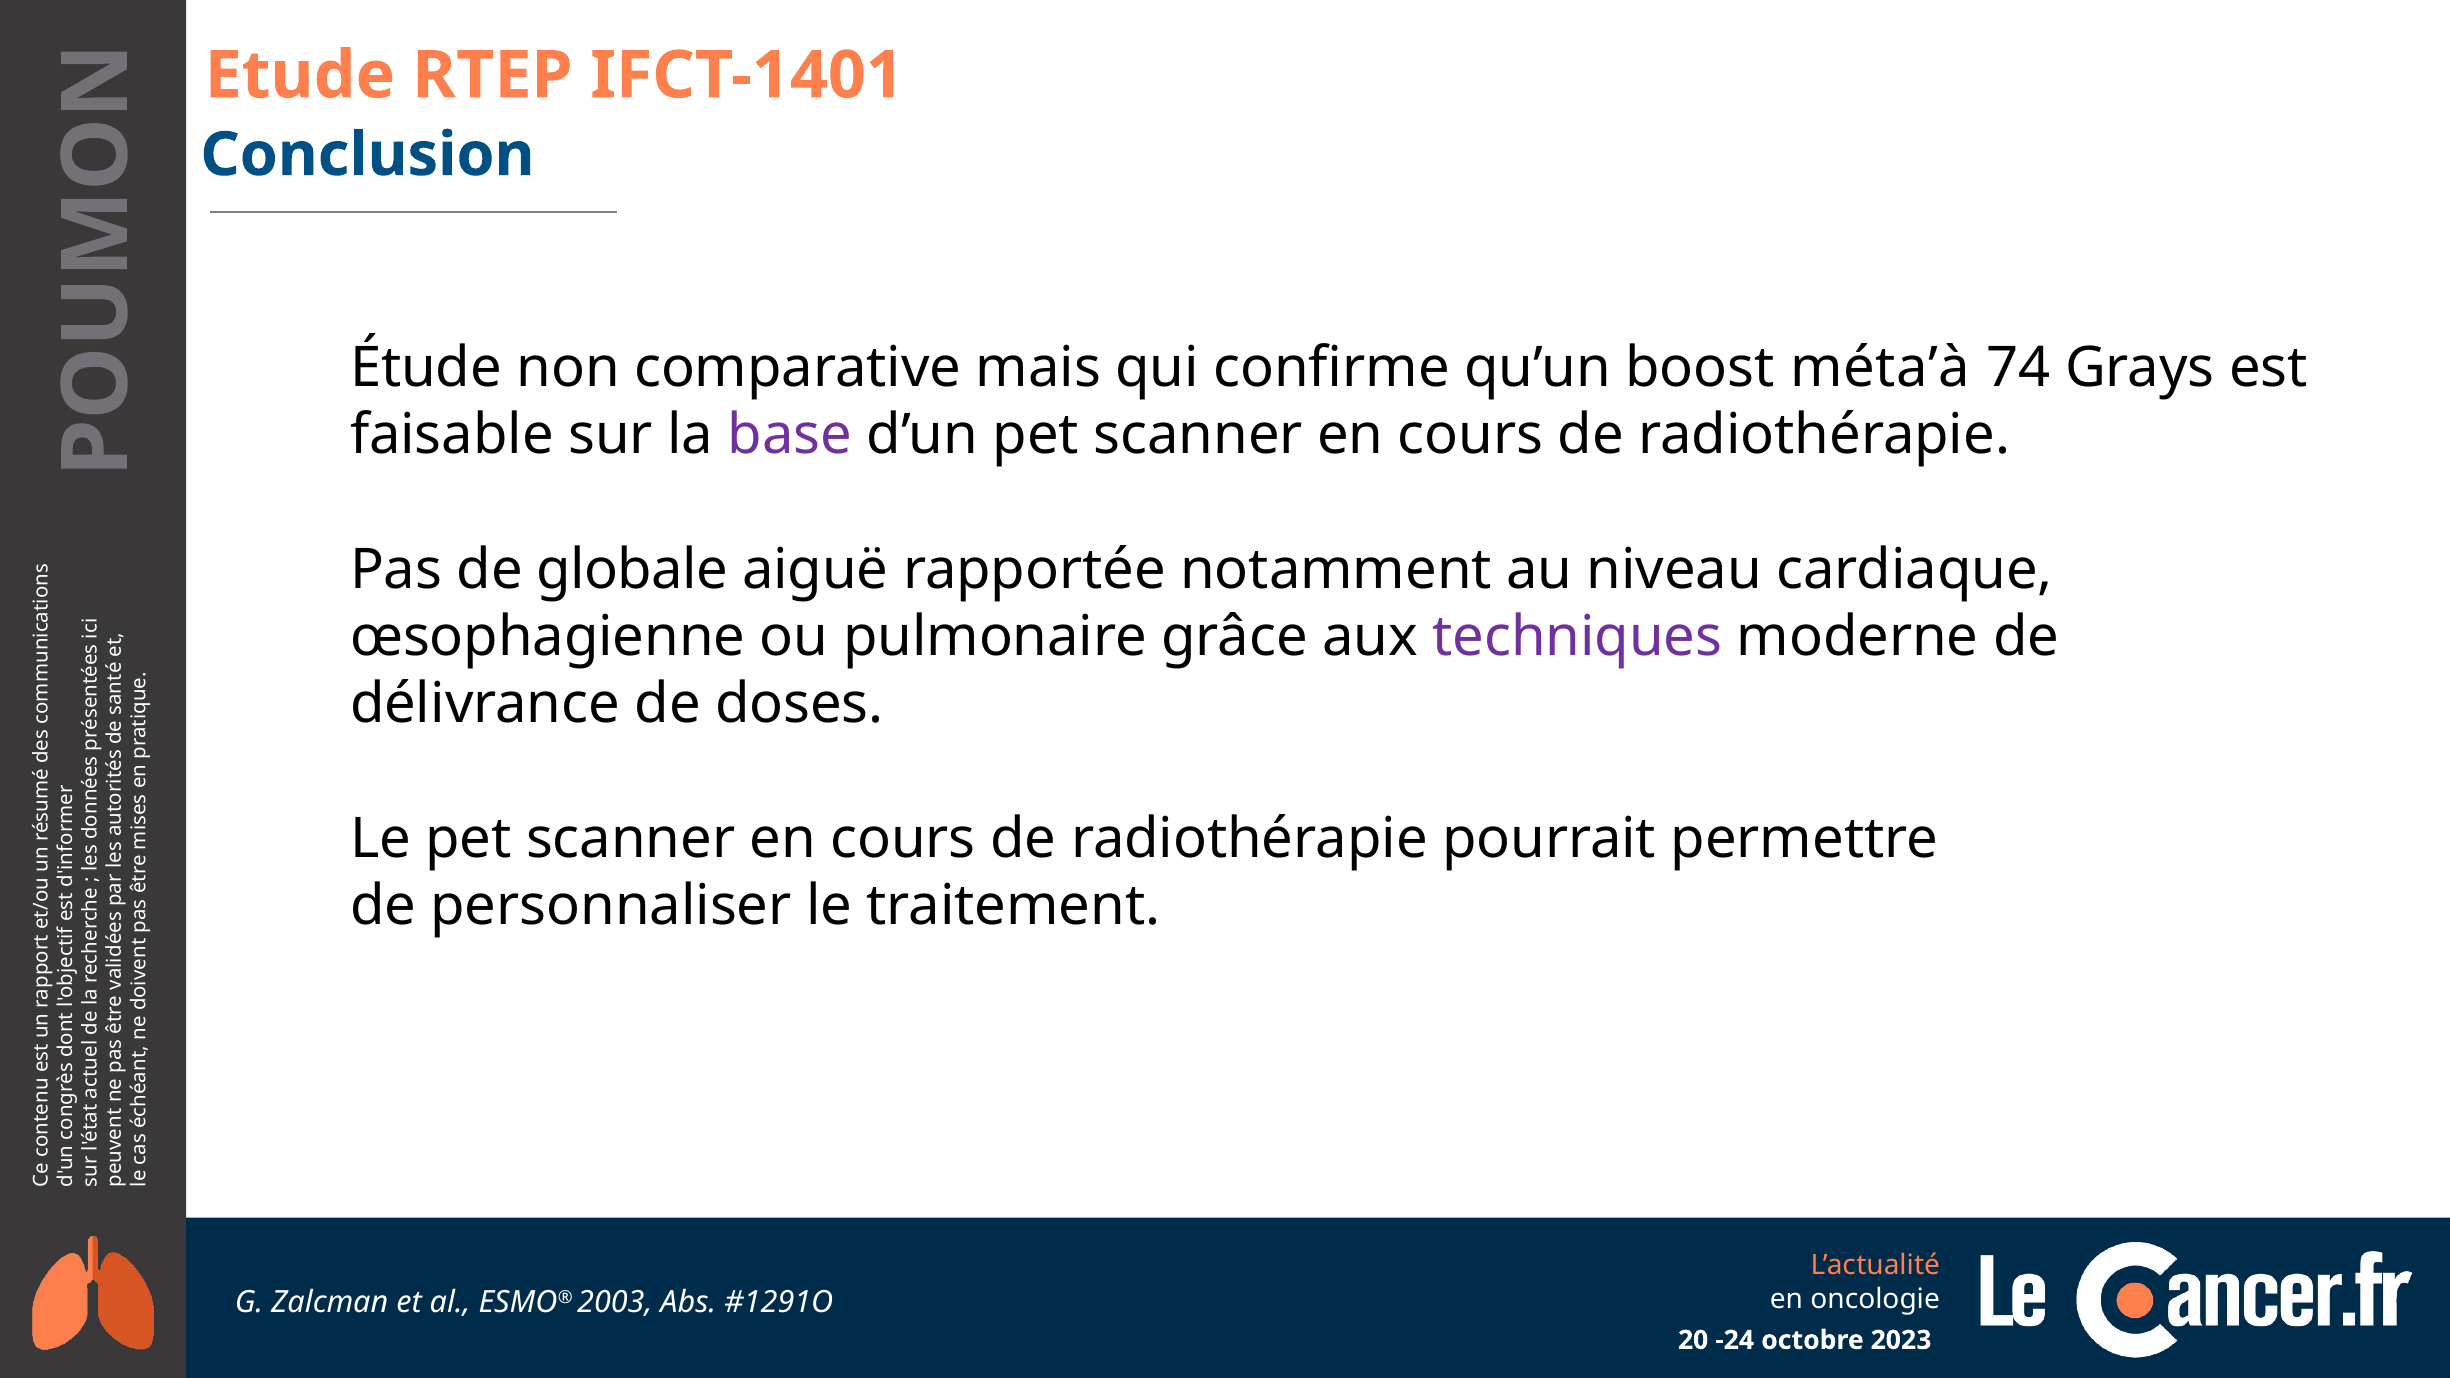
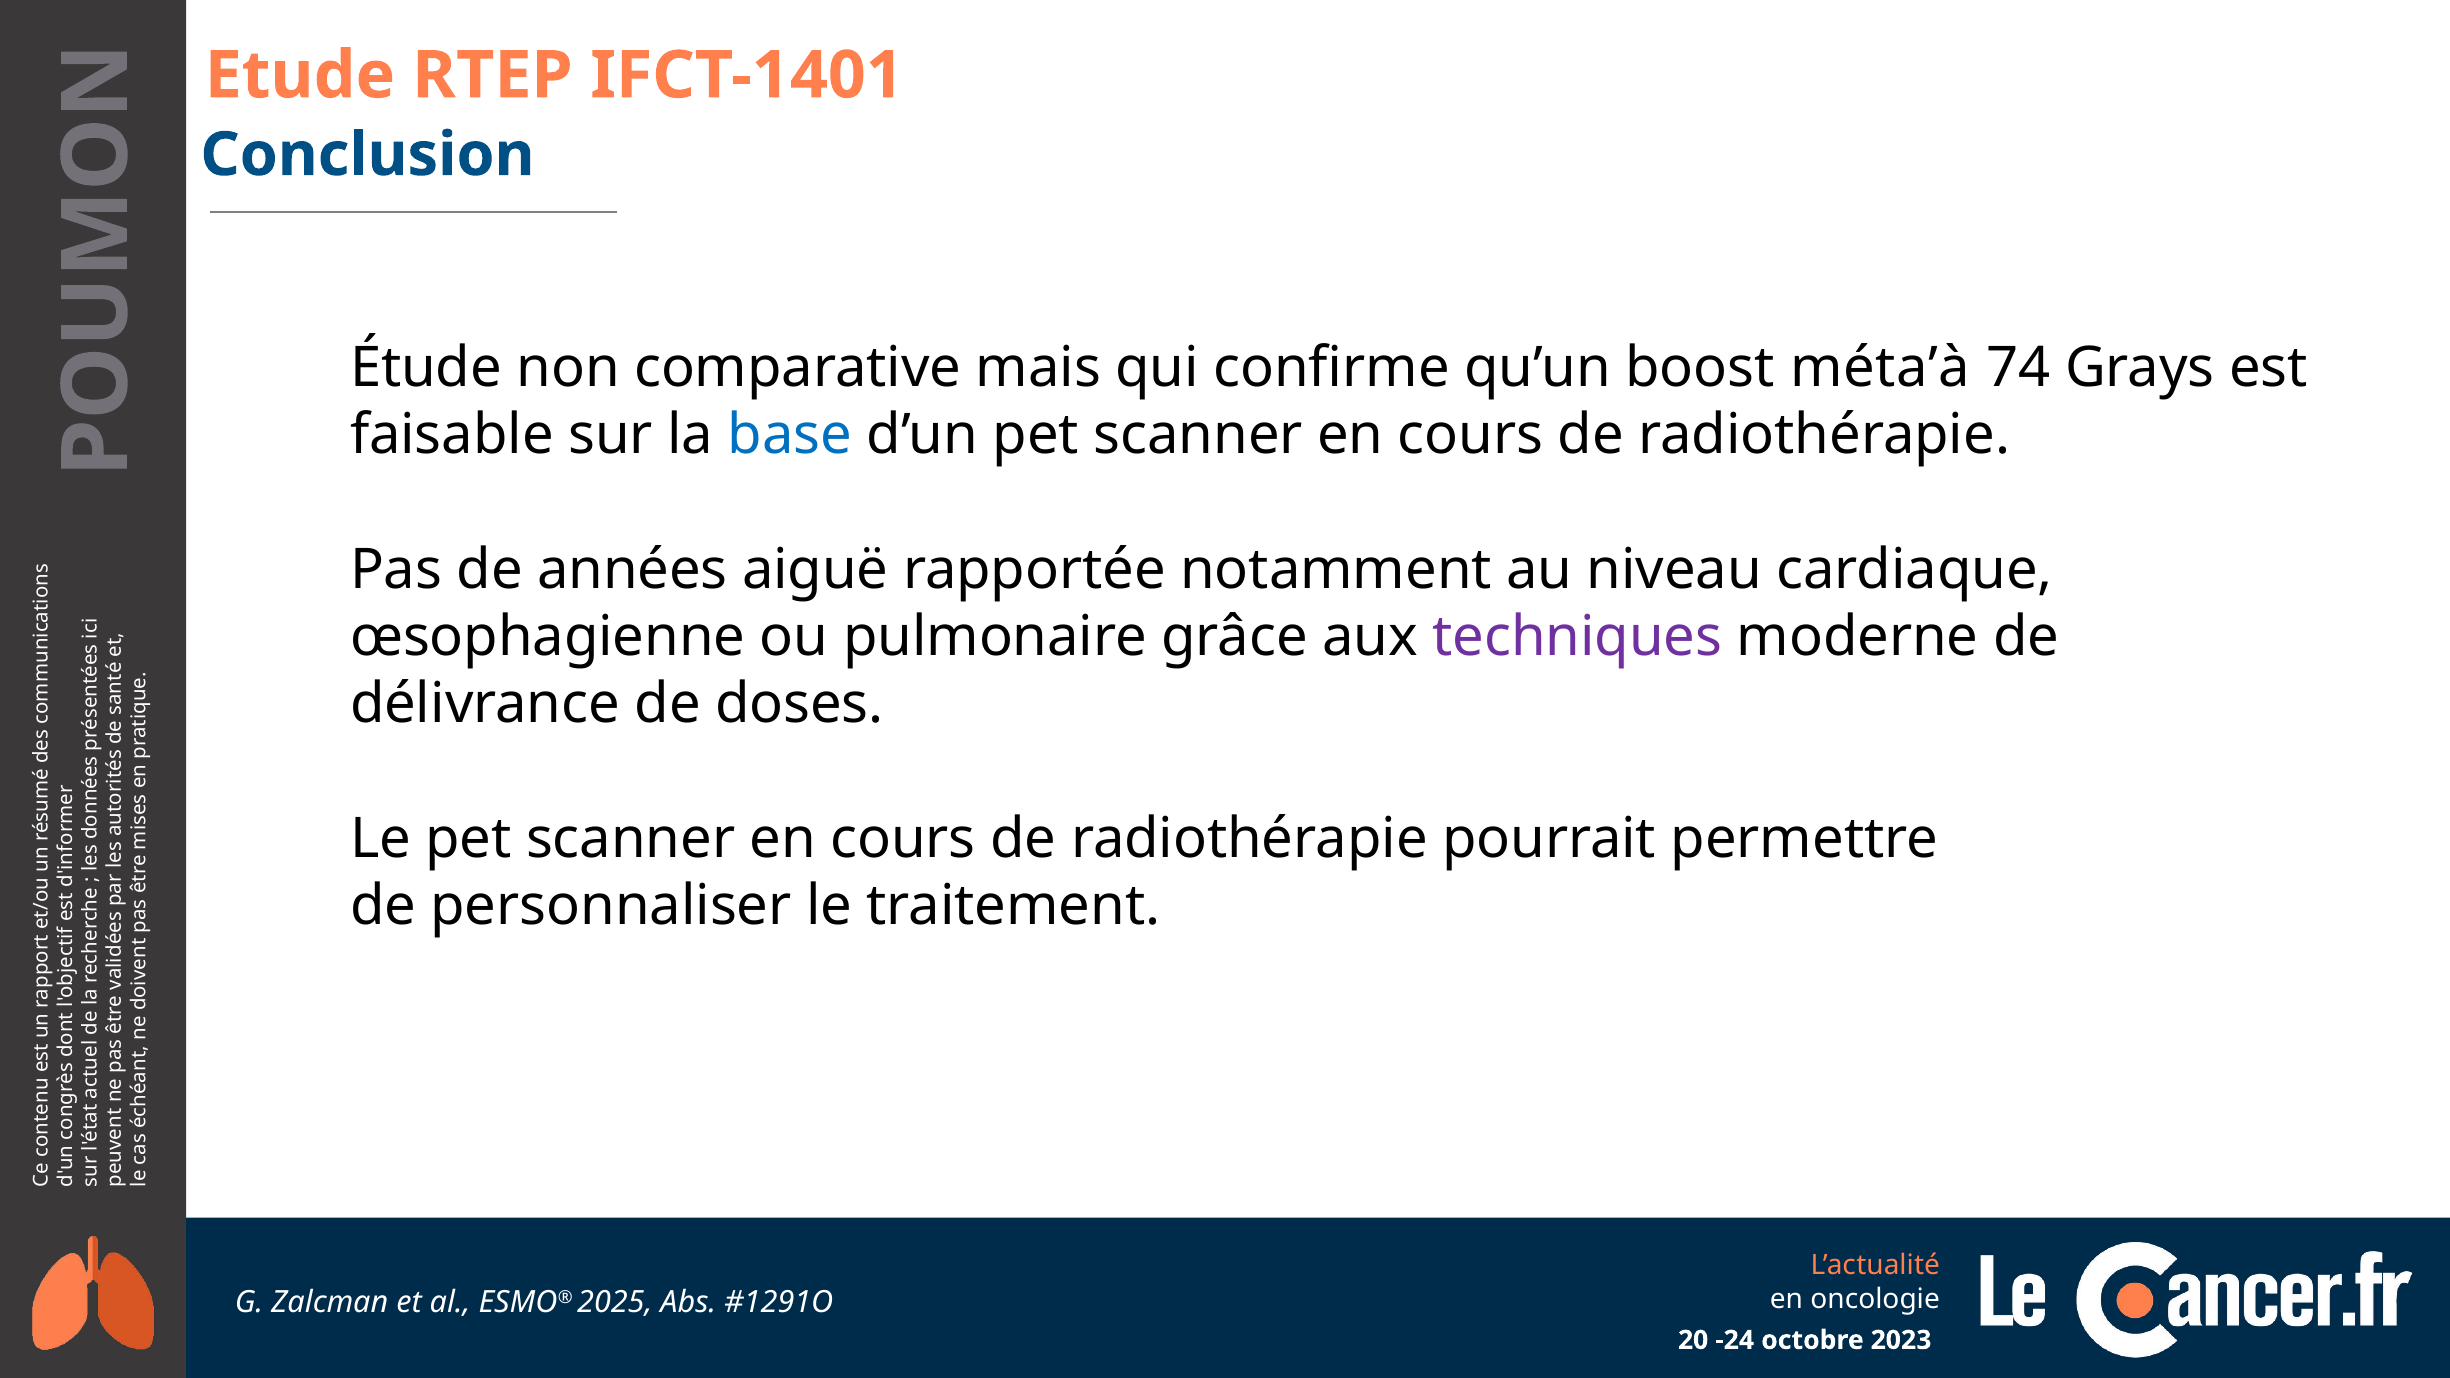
base colour: purple -> blue (790, 435)
globale: globale -> années (632, 570)
2003: 2003 -> 2025 (615, 1303)
